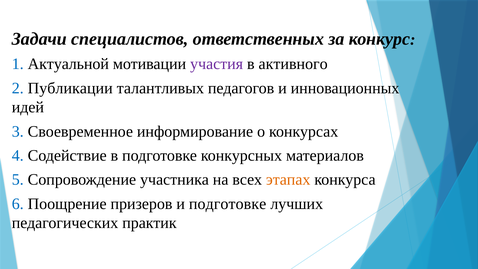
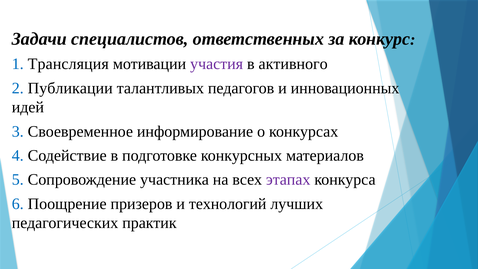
Актуальной: Актуальной -> Трансляция (68, 64)
этапах colour: orange -> purple (288, 180)
и подготовке: подготовке -> технологий (228, 204)
